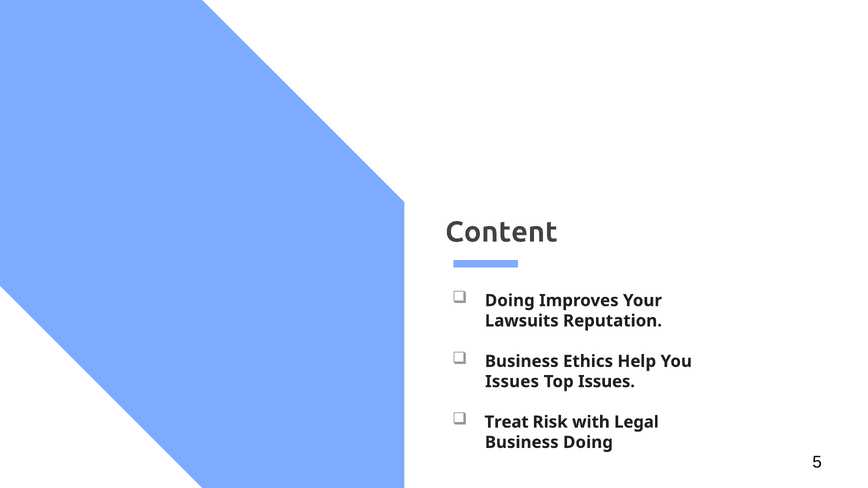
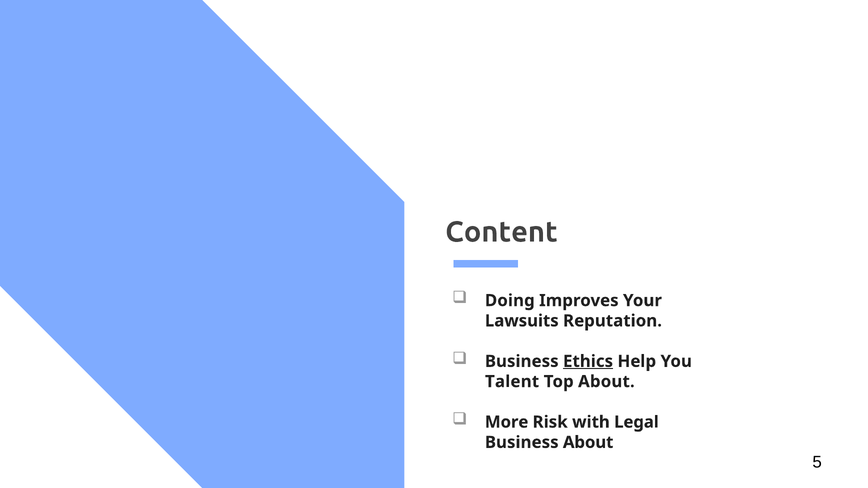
Ethics underline: none -> present (588, 362)
Issues: Issues -> Talent (512, 382)
Top Issues: Issues -> About (606, 382)
Treat: Treat -> More (507, 422)
Business Doing: Doing -> About (588, 443)
